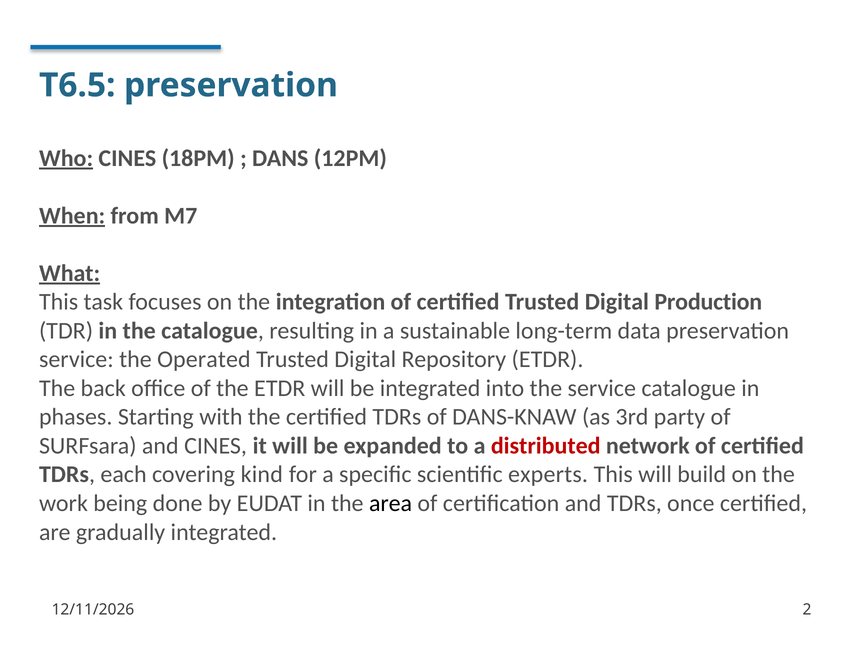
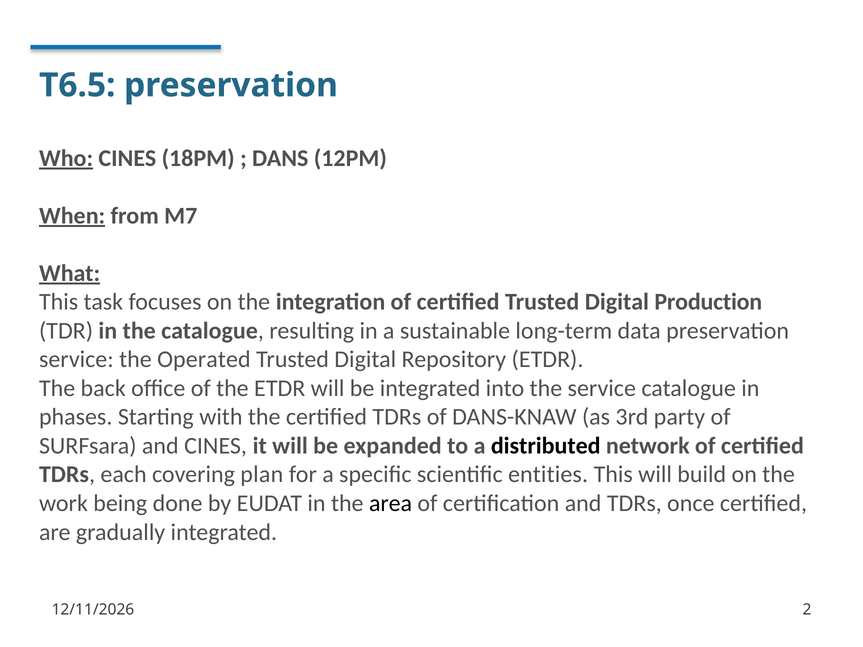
distributed colour: red -> black (546, 446)
kind: kind -> plan (262, 475)
experts: experts -> entities (548, 475)
